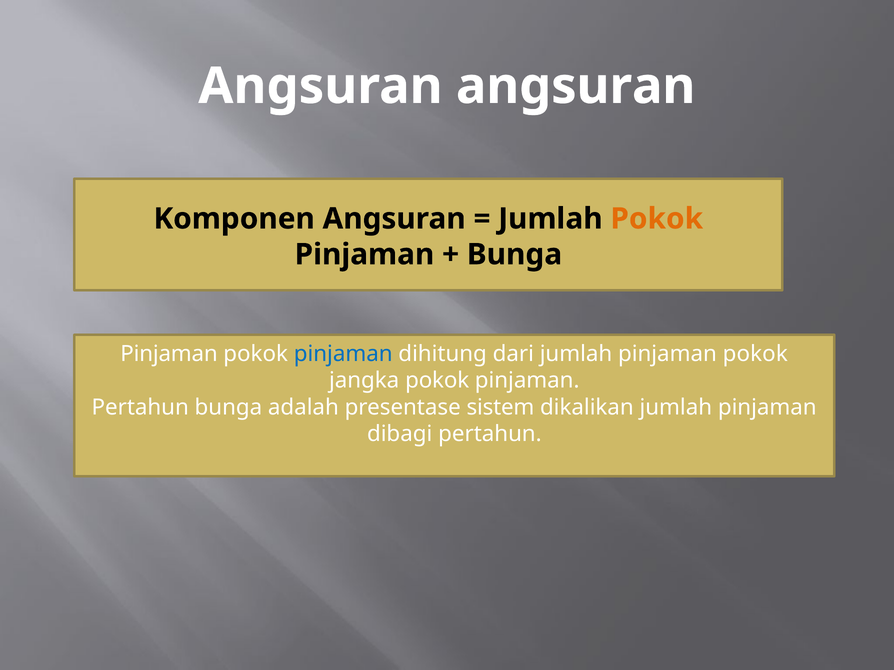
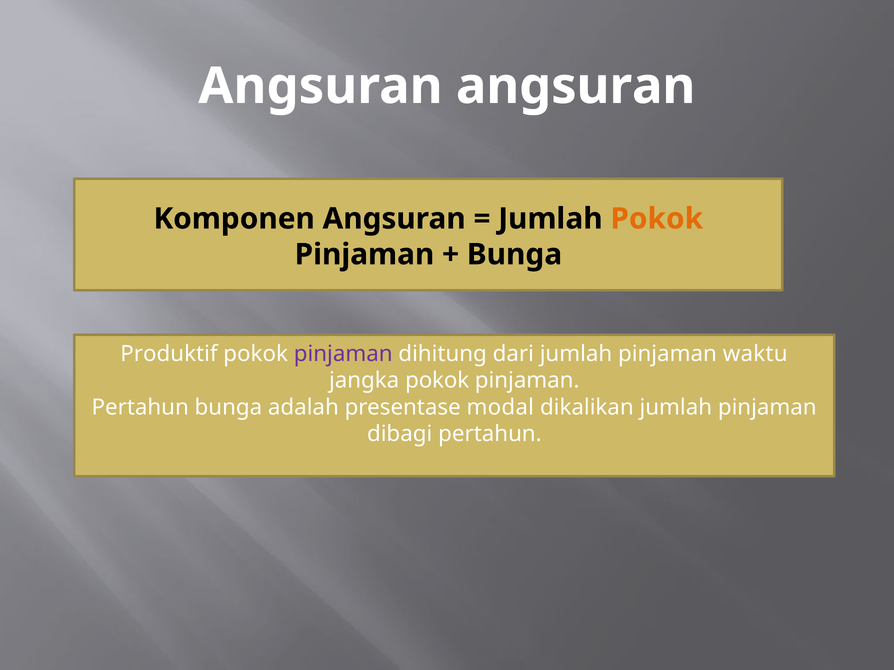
Pinjaman: Pinjaman -> Produktif (169, 354)
pinjaman colour: blue -> purple (343, 354)
jumlah pinjaman pokok: pokok -> waktu (755, 354)
sistem: sistem -> modal (500, 408)
